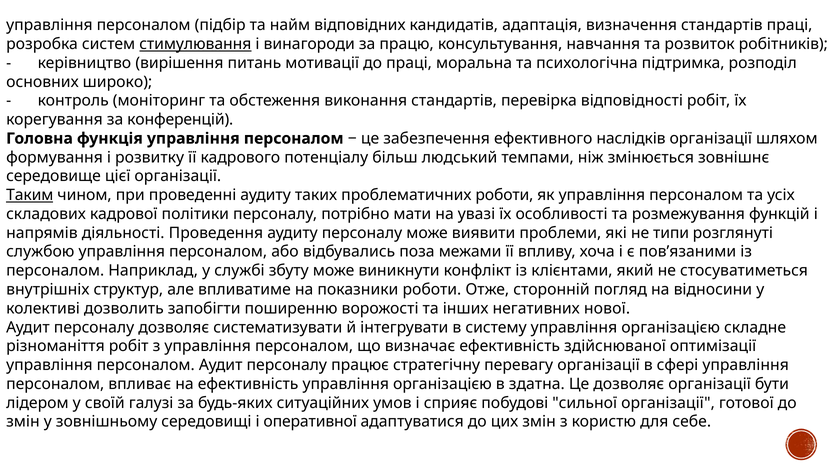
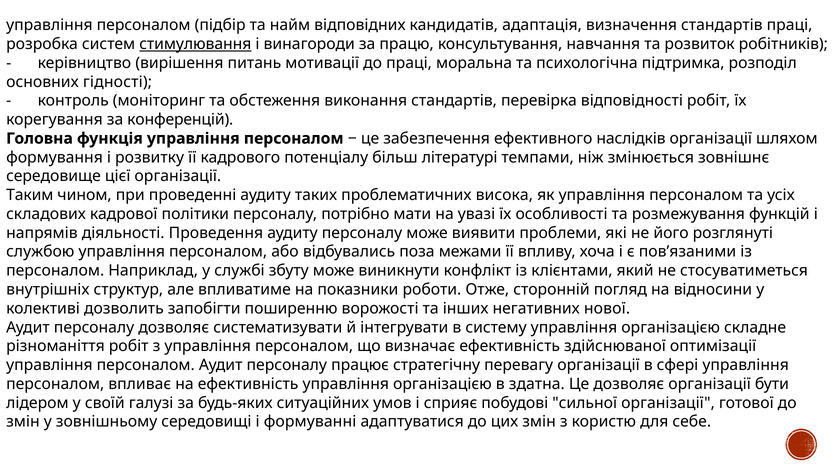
широко: широко -> гідності (117, 82)
людський: людський -> літературі (460, 158)
Таким underline: present -> none (30, 195)
проблематичних роботи: роботи -> висока (504, 195)
типи: типи -> його (671, 233)
оперативної: оперативної -> формуванні (310, 422)
